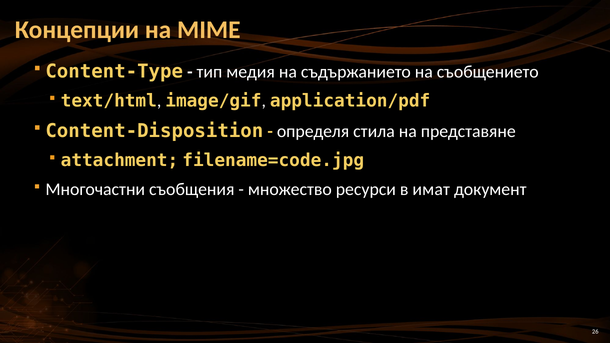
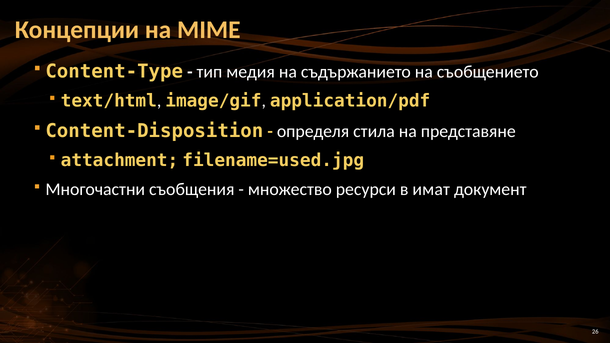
filename=code.jpg: filename=code.jpg -> filename=used.jpg (273, 161)
